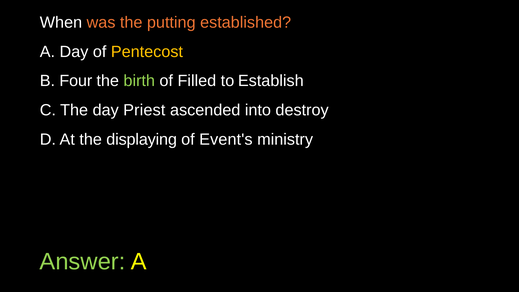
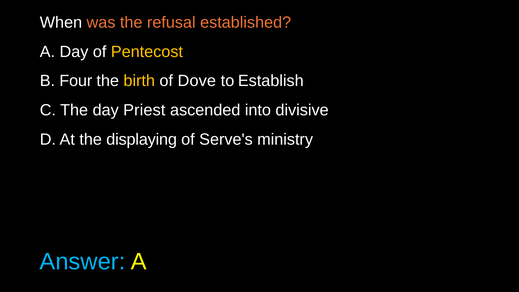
putting: putting -> refusal (171, 23)
birth colour: light green -> yellow (139, 81)
Filled: Filled -> Dove (197, 81)
destroy: destroy -> divisive (302, 110)
Event's: Event's -> Serve's (226, 139)
Answer colour: light green -> light blue (82, 262)
